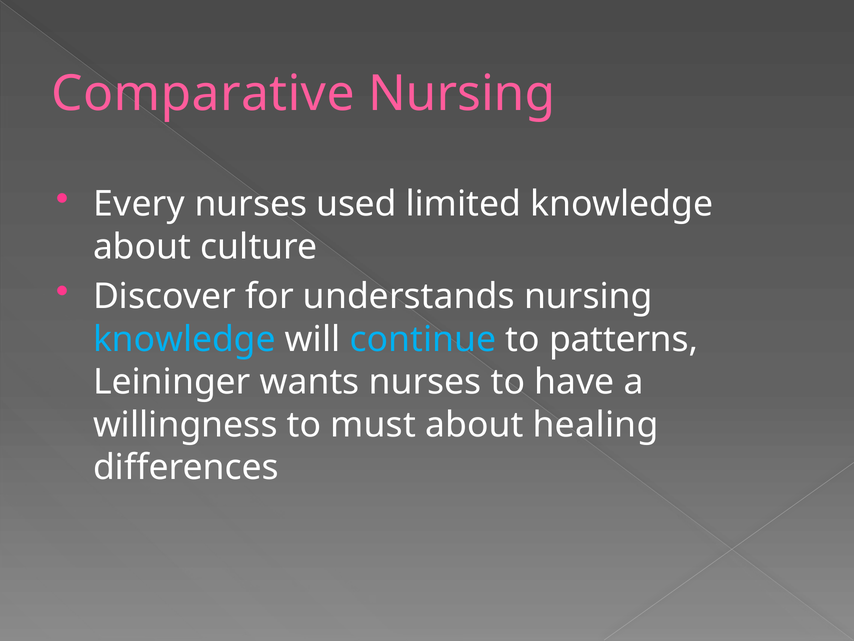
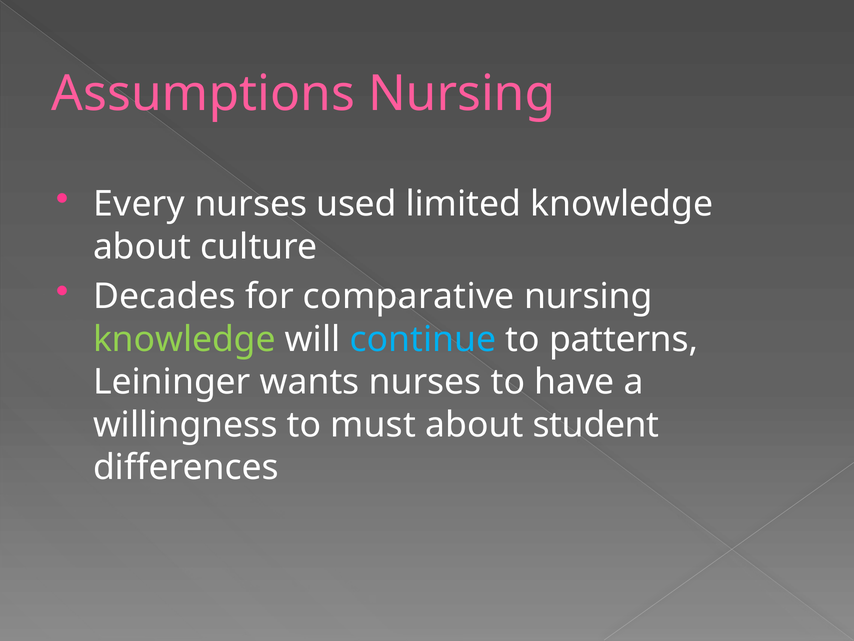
Comparative: Comparative -> Assumptions (203, 94)
Discover: Discover -> Decades (165, 296)
understands: understands -> comparative (409, 296)
knowledge colour: light blue -> light green (184, 339)
healing: healing -> student (596, 425)
